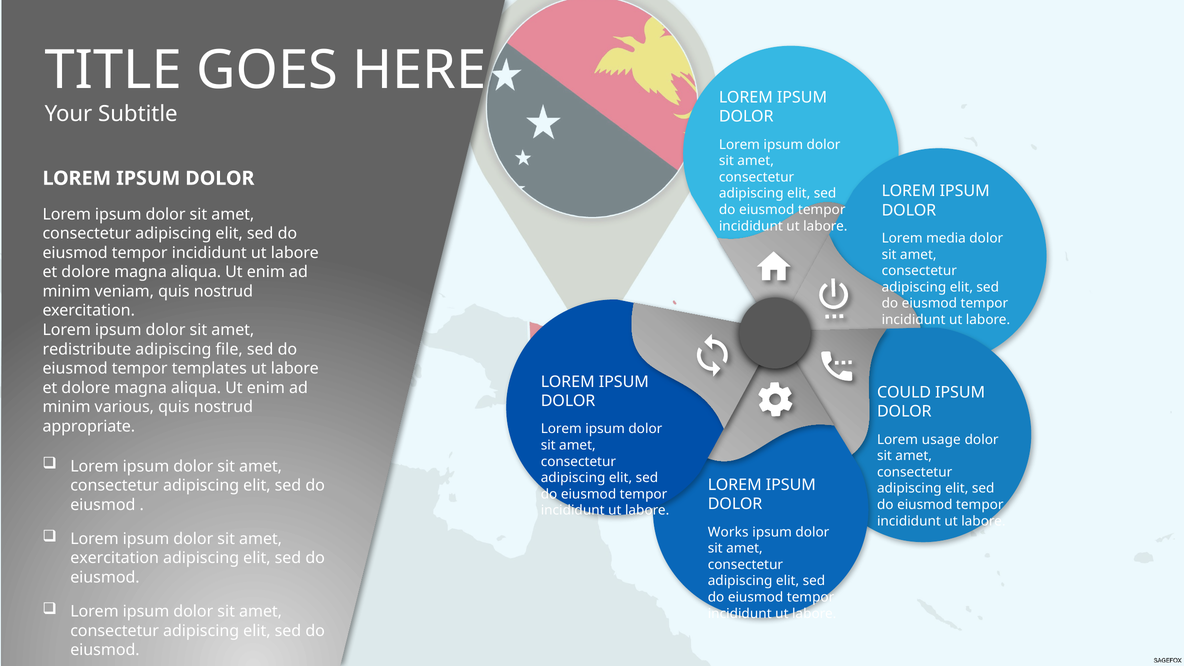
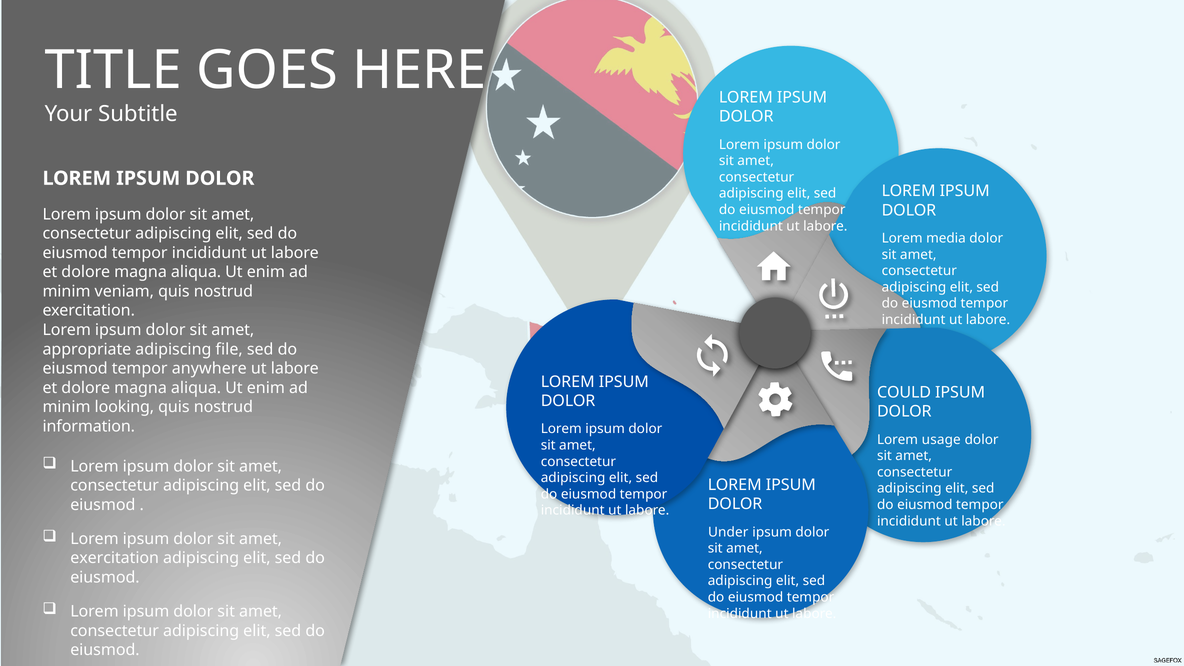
redistribute: redistribute -> appropriate (87, 349)
templates: templates -> anywhere (209, 368)
various: various -> looking (124, 407)
appropriate: appropriate -> information (89, 426)
Works: Works -> Under (728, 532)
